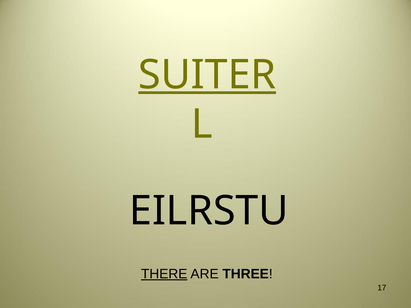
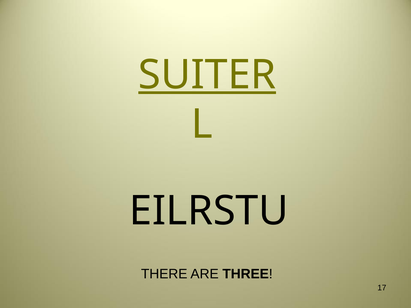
THERE underline: present -> none (164, 274)
